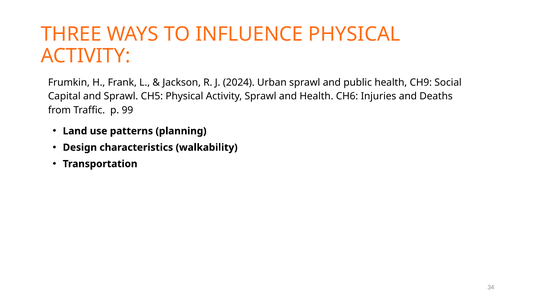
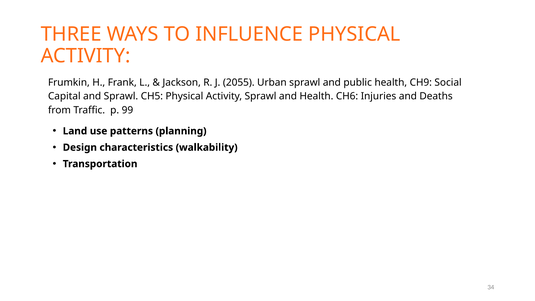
2024: 2024 -> 2055 (239, 82)
